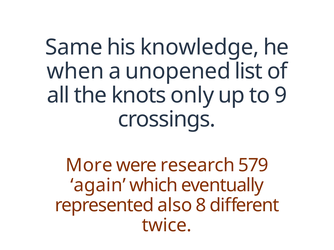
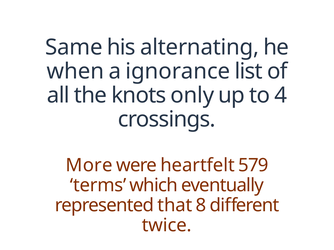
knowledge: knowledge -> alternating (200, 47)
unopened: unopened -> ignorance (178, 71)
9: 9 -> 4 (281, 96)
research: research -> heartfelt (198, 166)
again: again -> terms (98, 186)
also: also -> that (175, 206)
